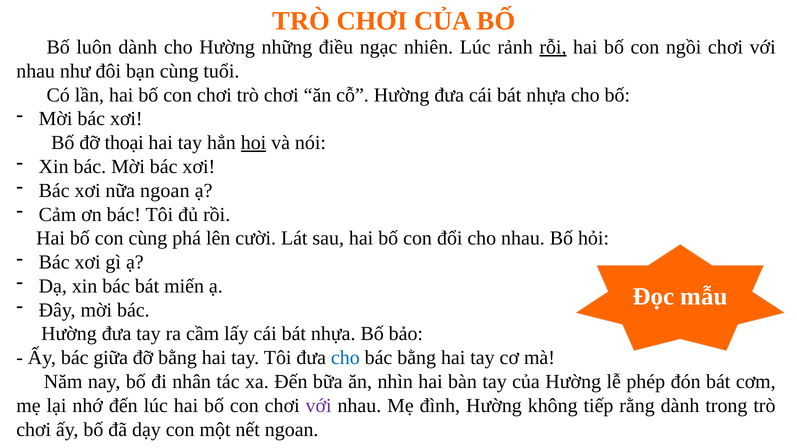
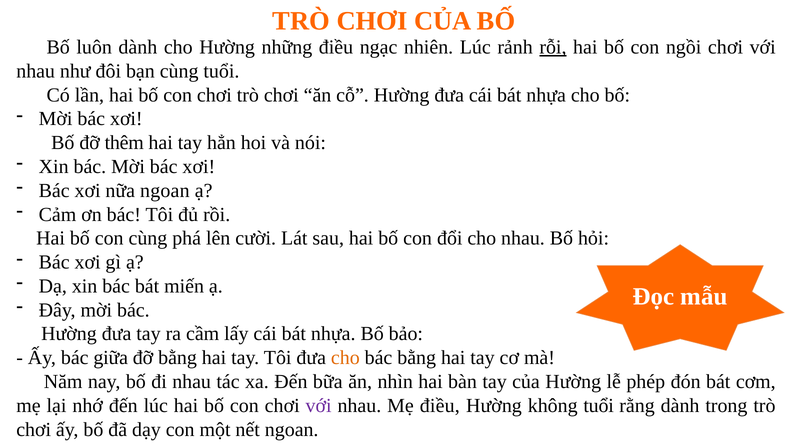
thoại: thoại -> thêm (124, 143)
hoi underline: present -> none (254, 143)
cho colour: blue -> orange (345, 358)
đi nhân: nhân -> nhau (192, 382)
Mẹ đình: đình -> điều (440, 406)
không tiếp: tiếp -> tuổi (599, 406)
